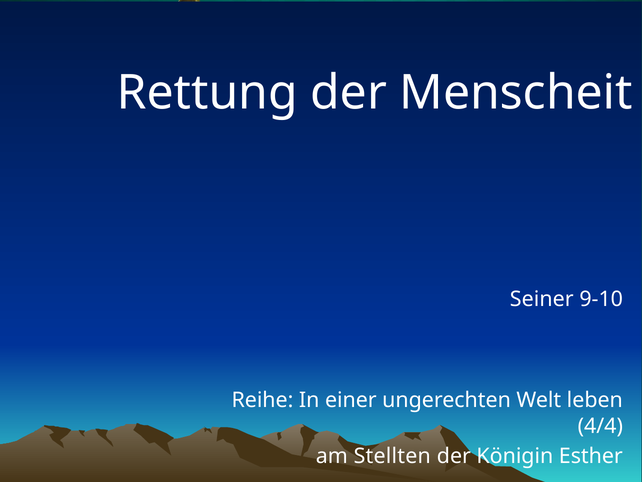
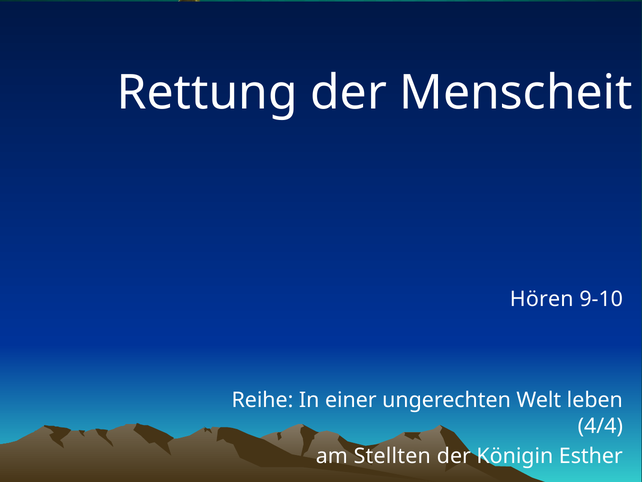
Seiner: Seiner -> Hören (542, 299)
